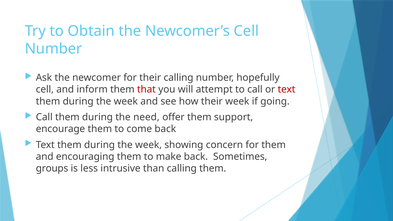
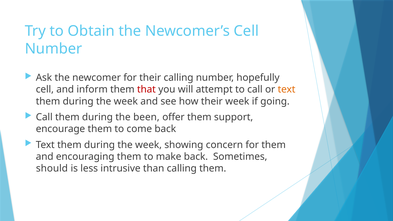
text colour: red -> orange (287, 89)
need: need -> been (146, 117)
groups: groups -> should (52, 168)
